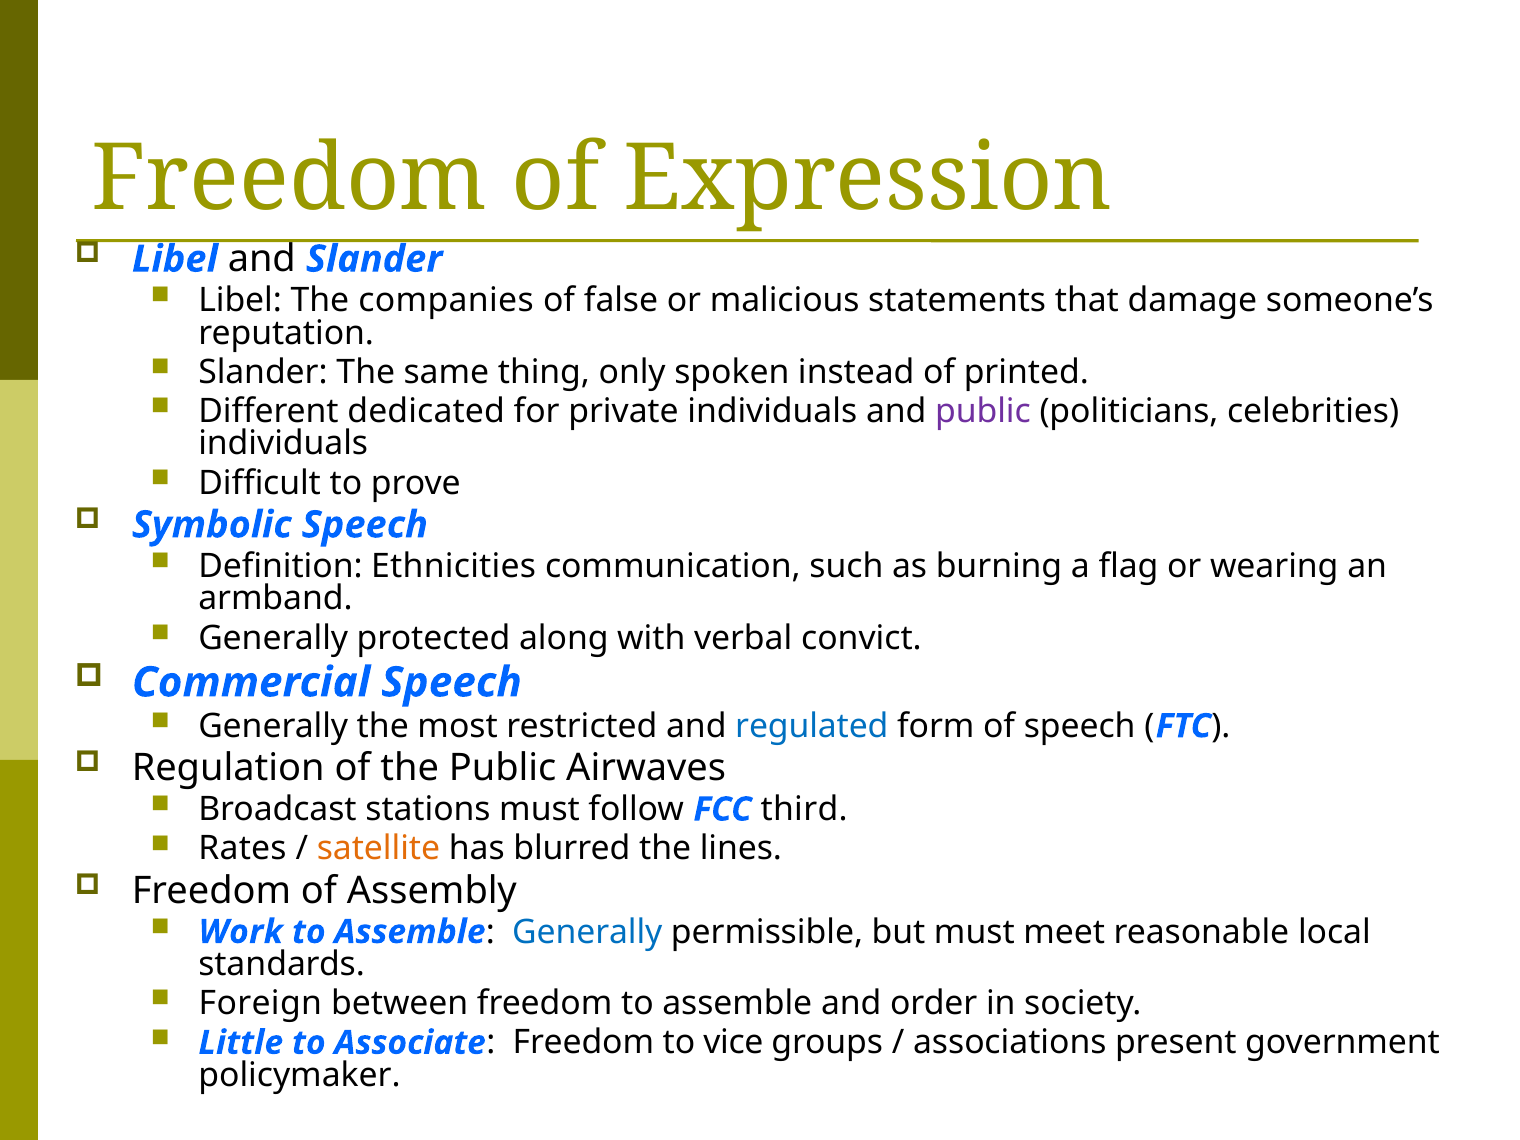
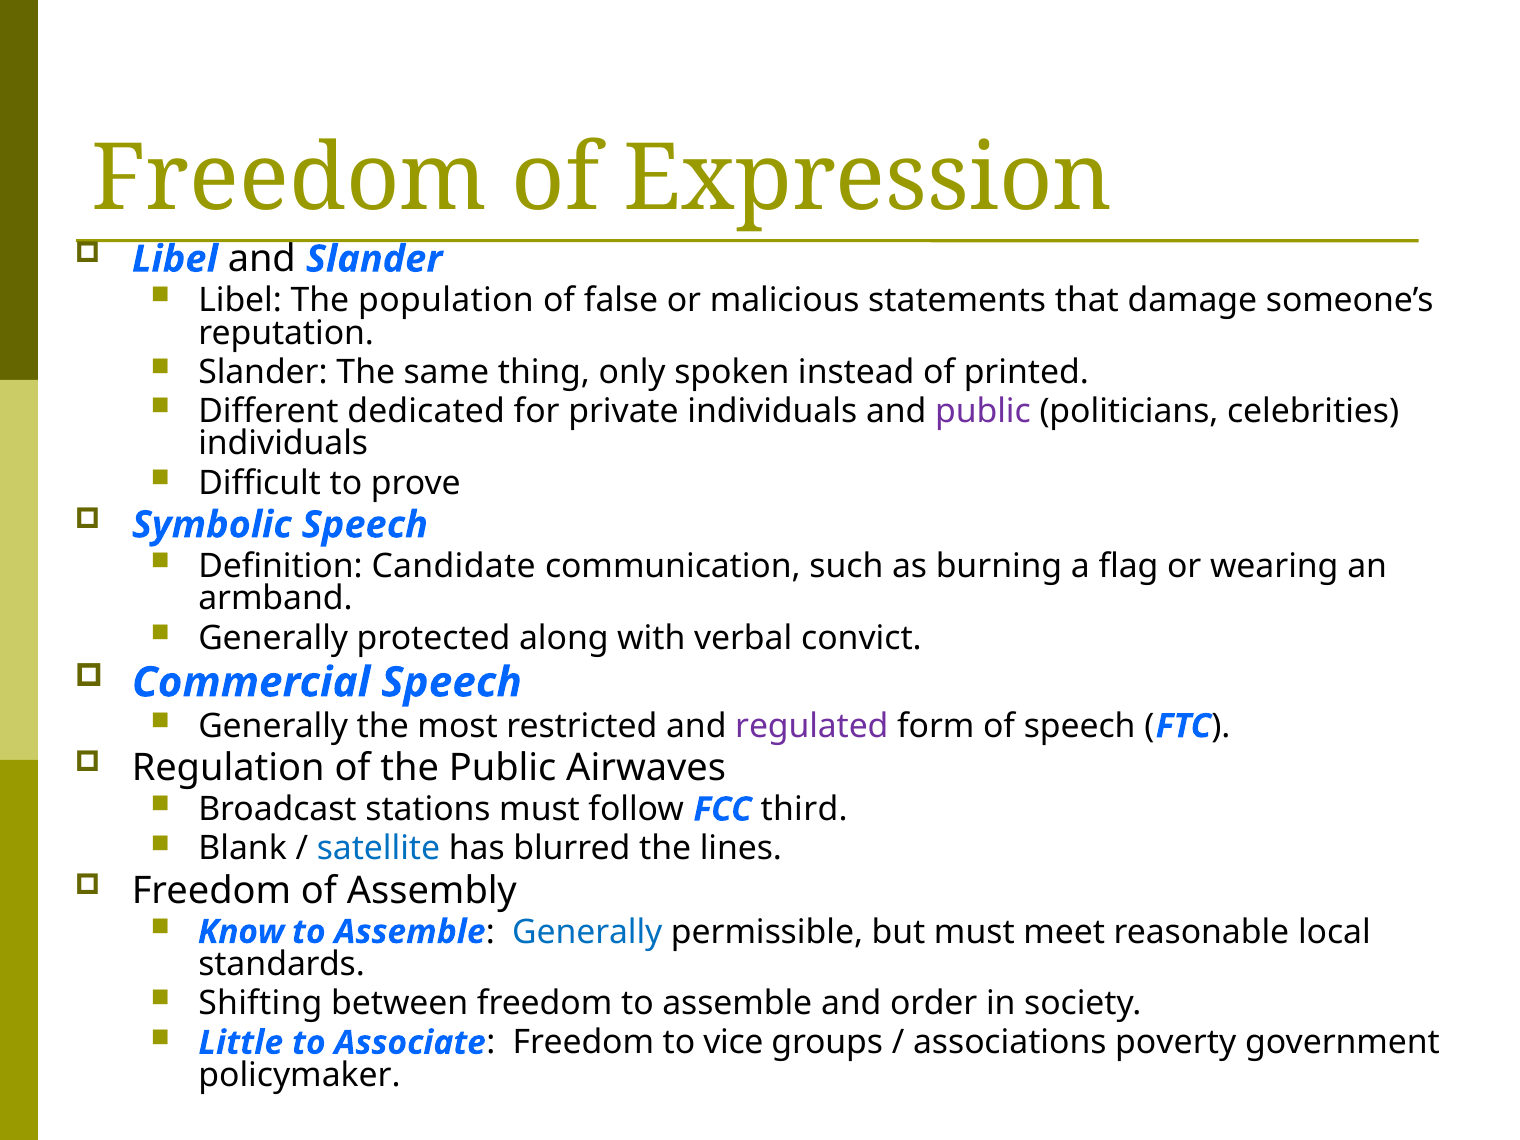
companies: companies -> population (446, 301)
Ethnicities: Ethnicities -> Candidate (454, 566)
regulated colour: blue -> purple (812, 726)
Rates: Rates -> Blank (243, 849)
satellite colour: orange -> blue (378, 849)
Work: Work -> Know (241, 932)
Foreign: Foreign -> Shifting (260, 1004)
present: present -> poverty (1176, 1043)
